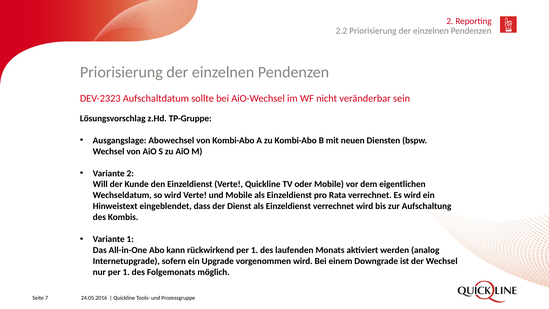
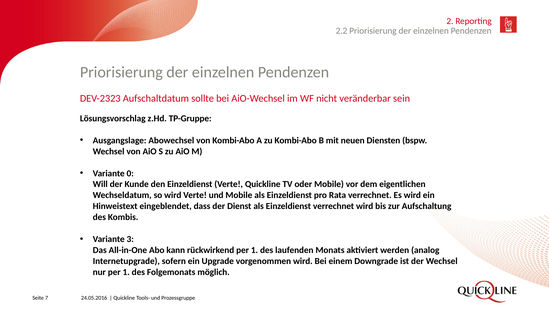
Variante 2: 2 -> 0 (130, 173)
Variante 1: 1 -> 3 (130, 239)
